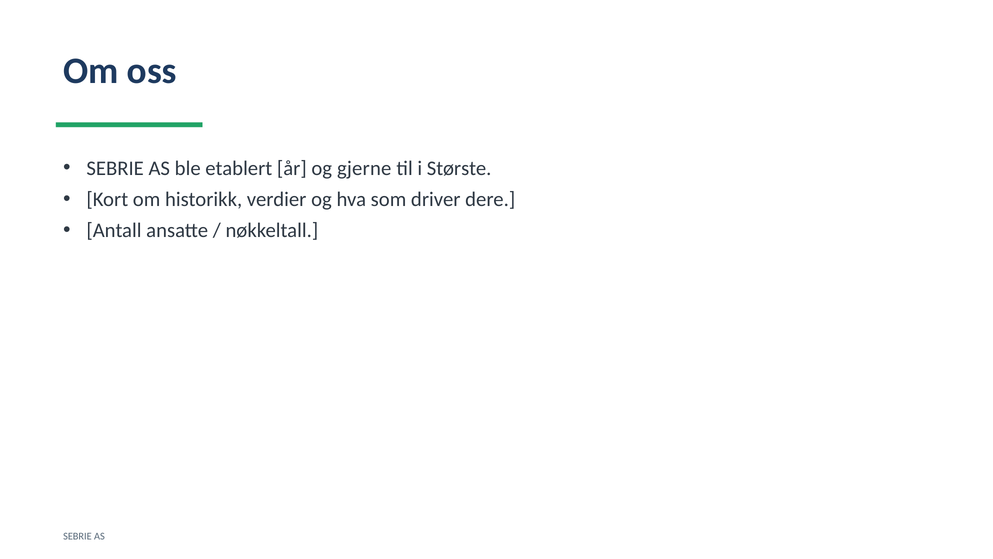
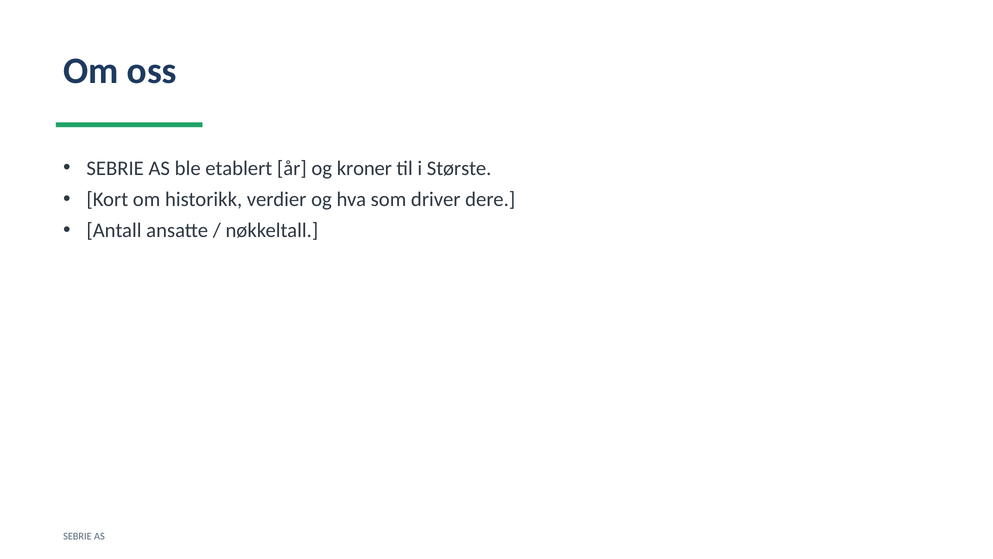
gjerne: gjerne -> kroner (364, 168)
